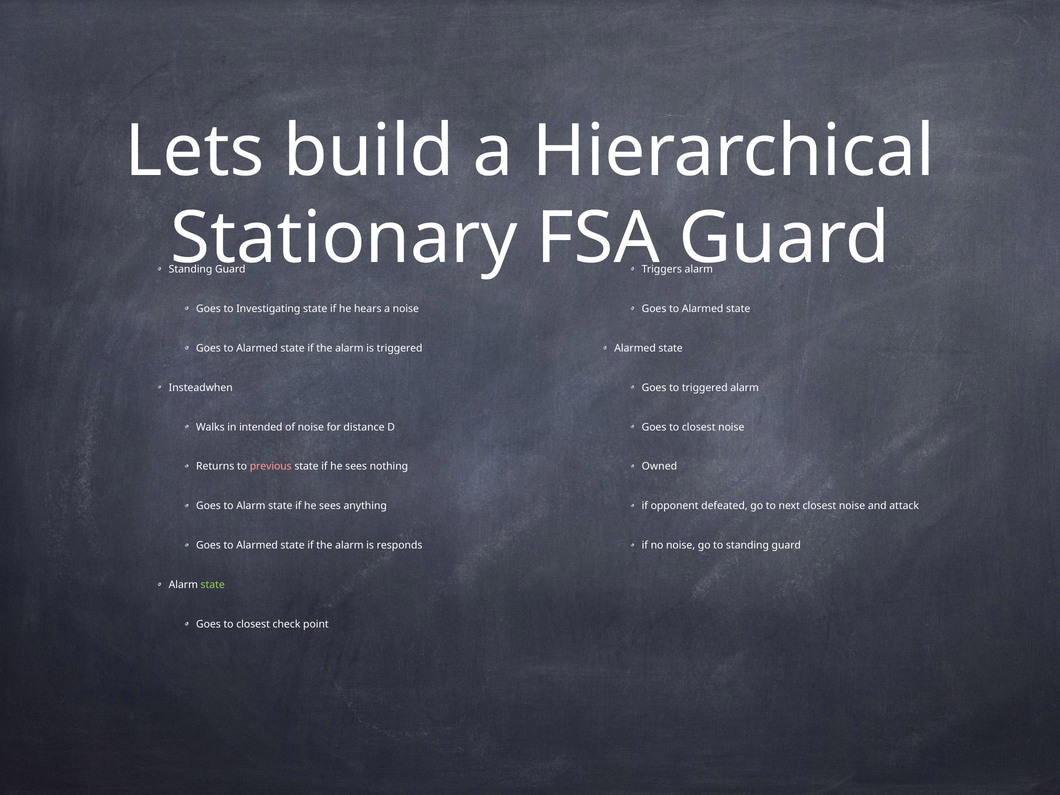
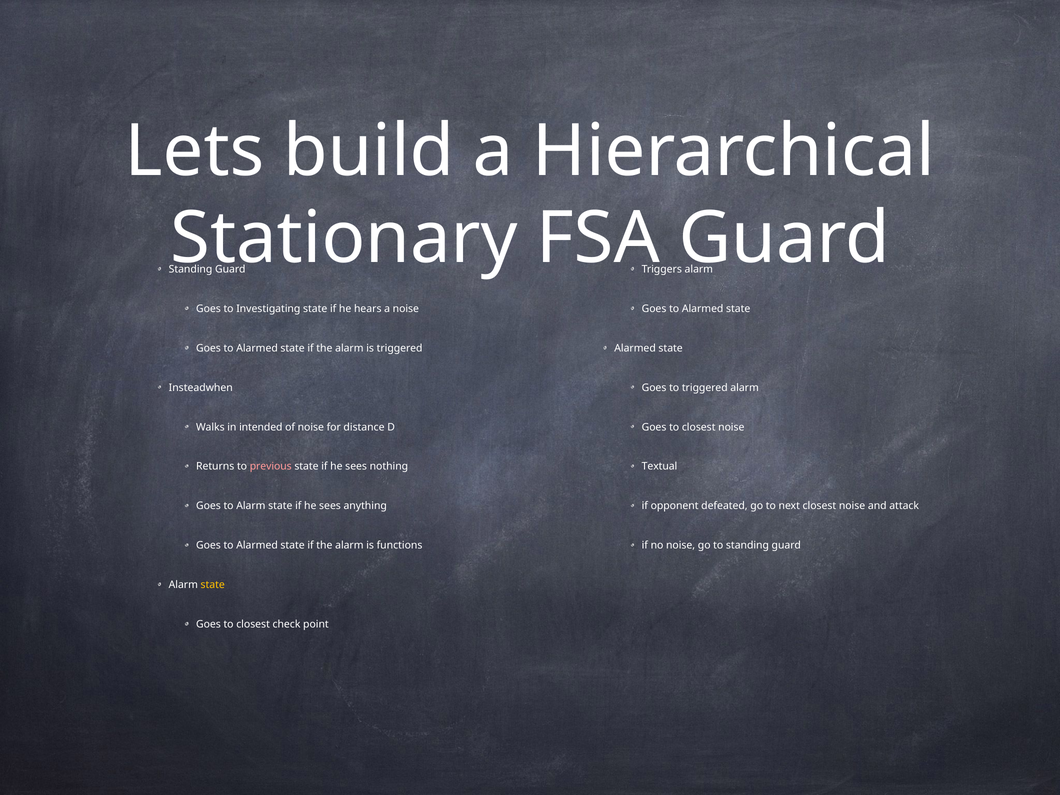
Owned: Owned -> Textual (659, 467)
responds: responds -> functions (400, 545)
state colour: light green -> yellow (213, 585)
